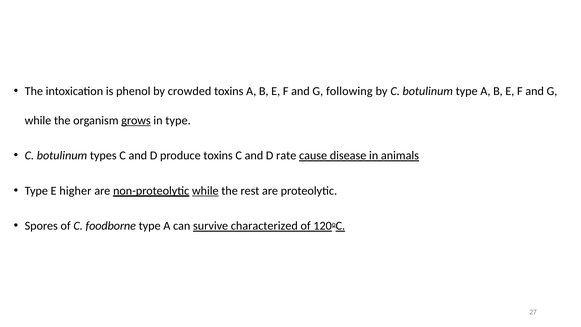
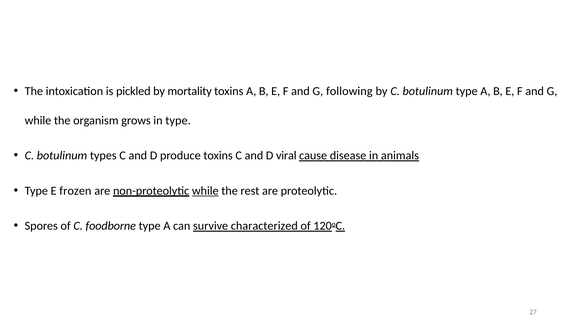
phenol: phenol -> pickled (133, 91)
crowded: crowded -> mortality (190, 91)
grows underline: present -> none (136, 120)
rate: rate -> viral (286, 155)
higher: higher -> frozen (75, 191)
